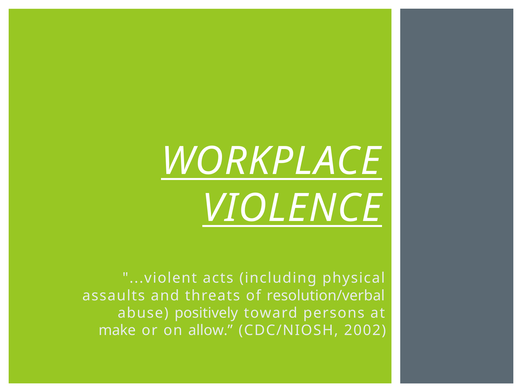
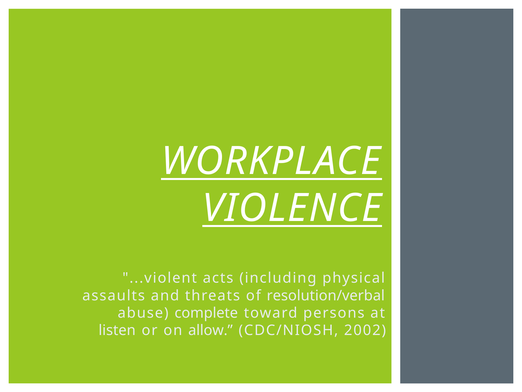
positively: positively -> complete (206, 313)
make: make -> listen (117, 330)
